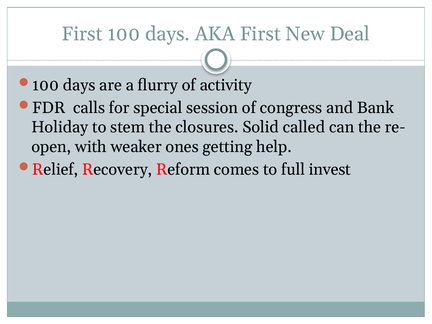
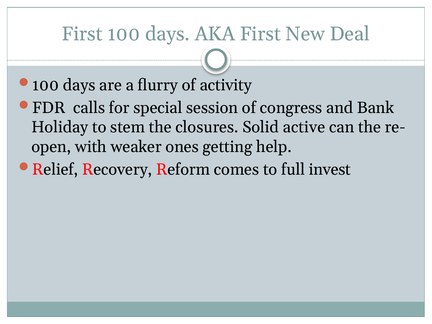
called: called -> active (304, 127)
